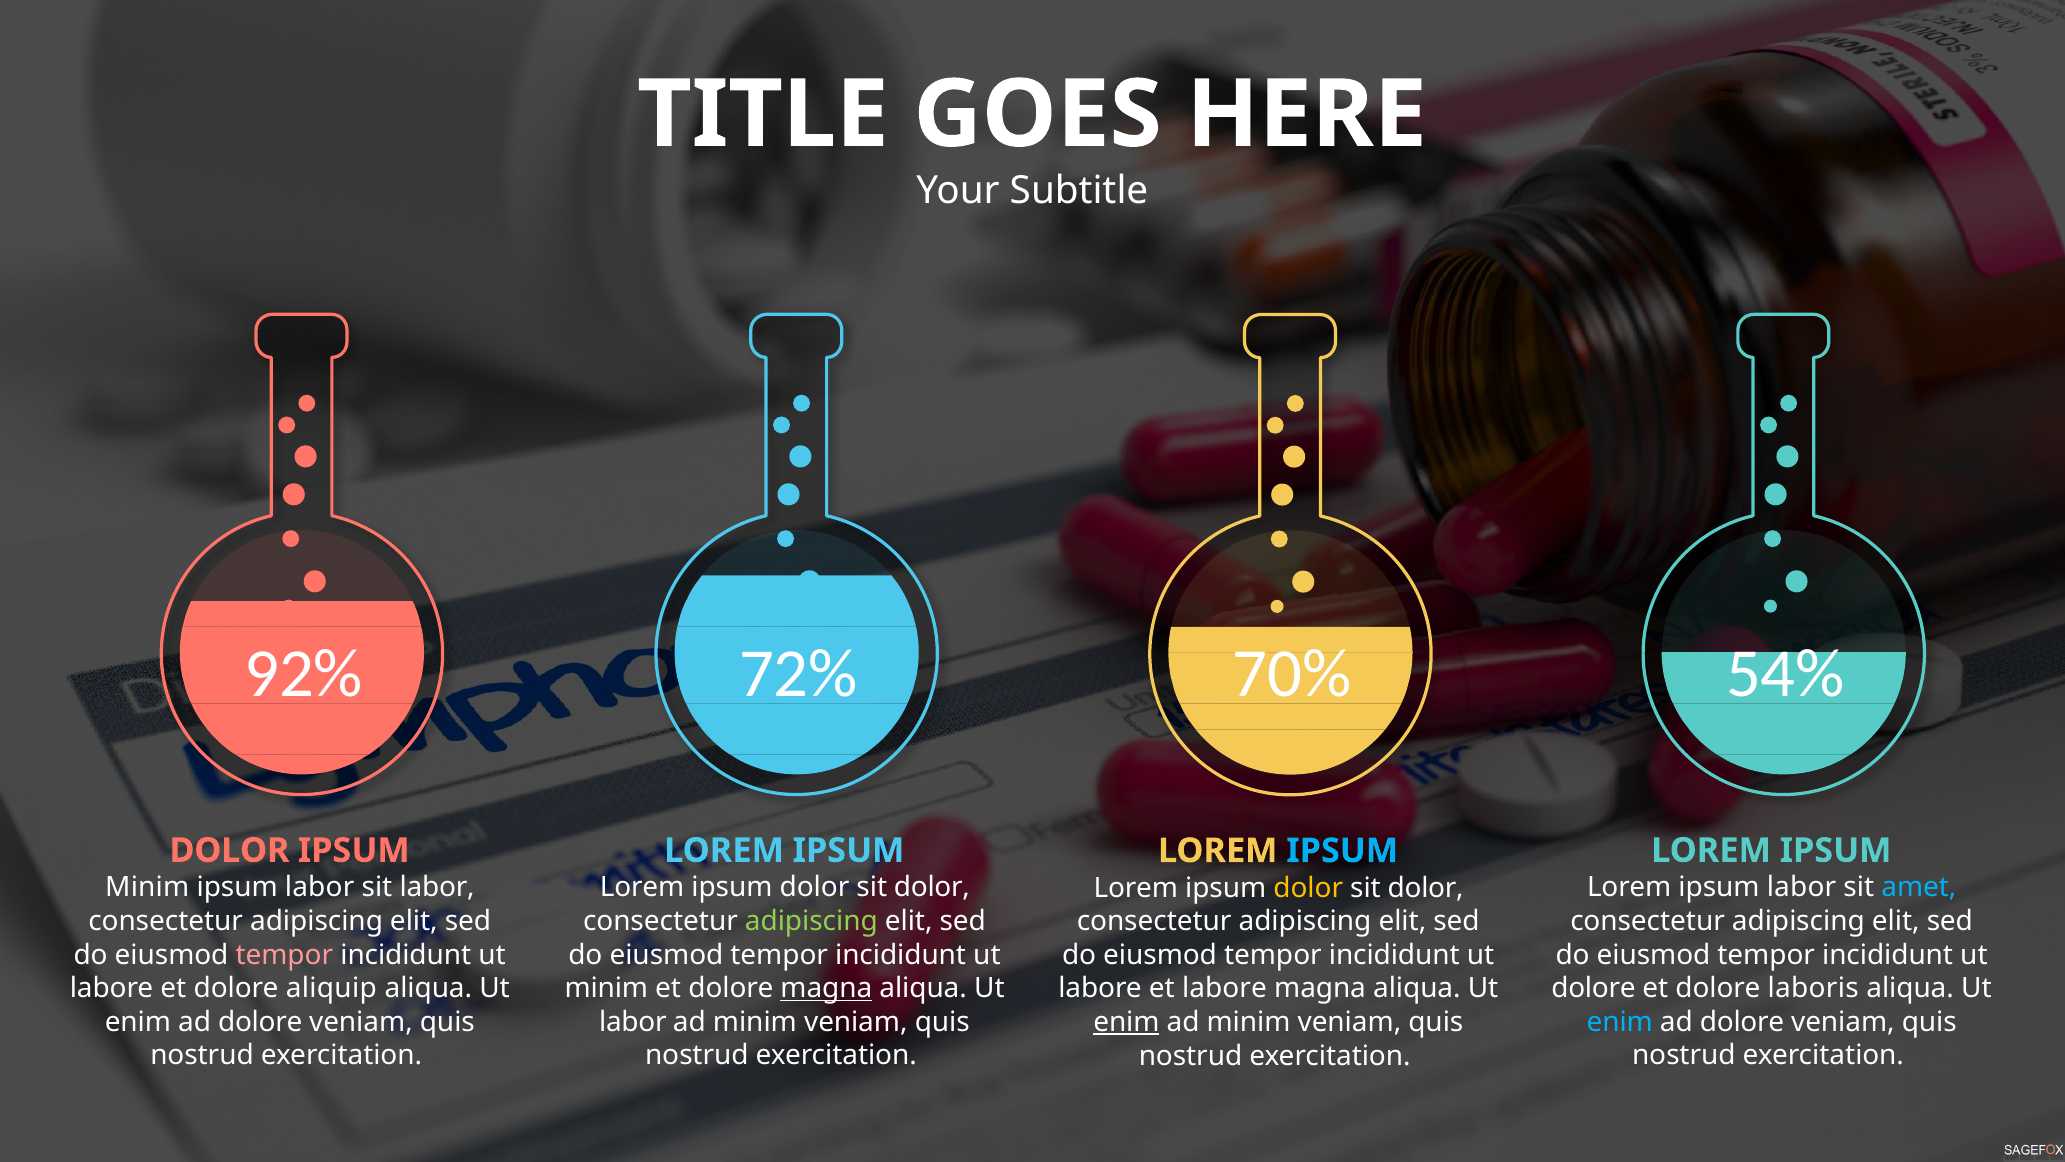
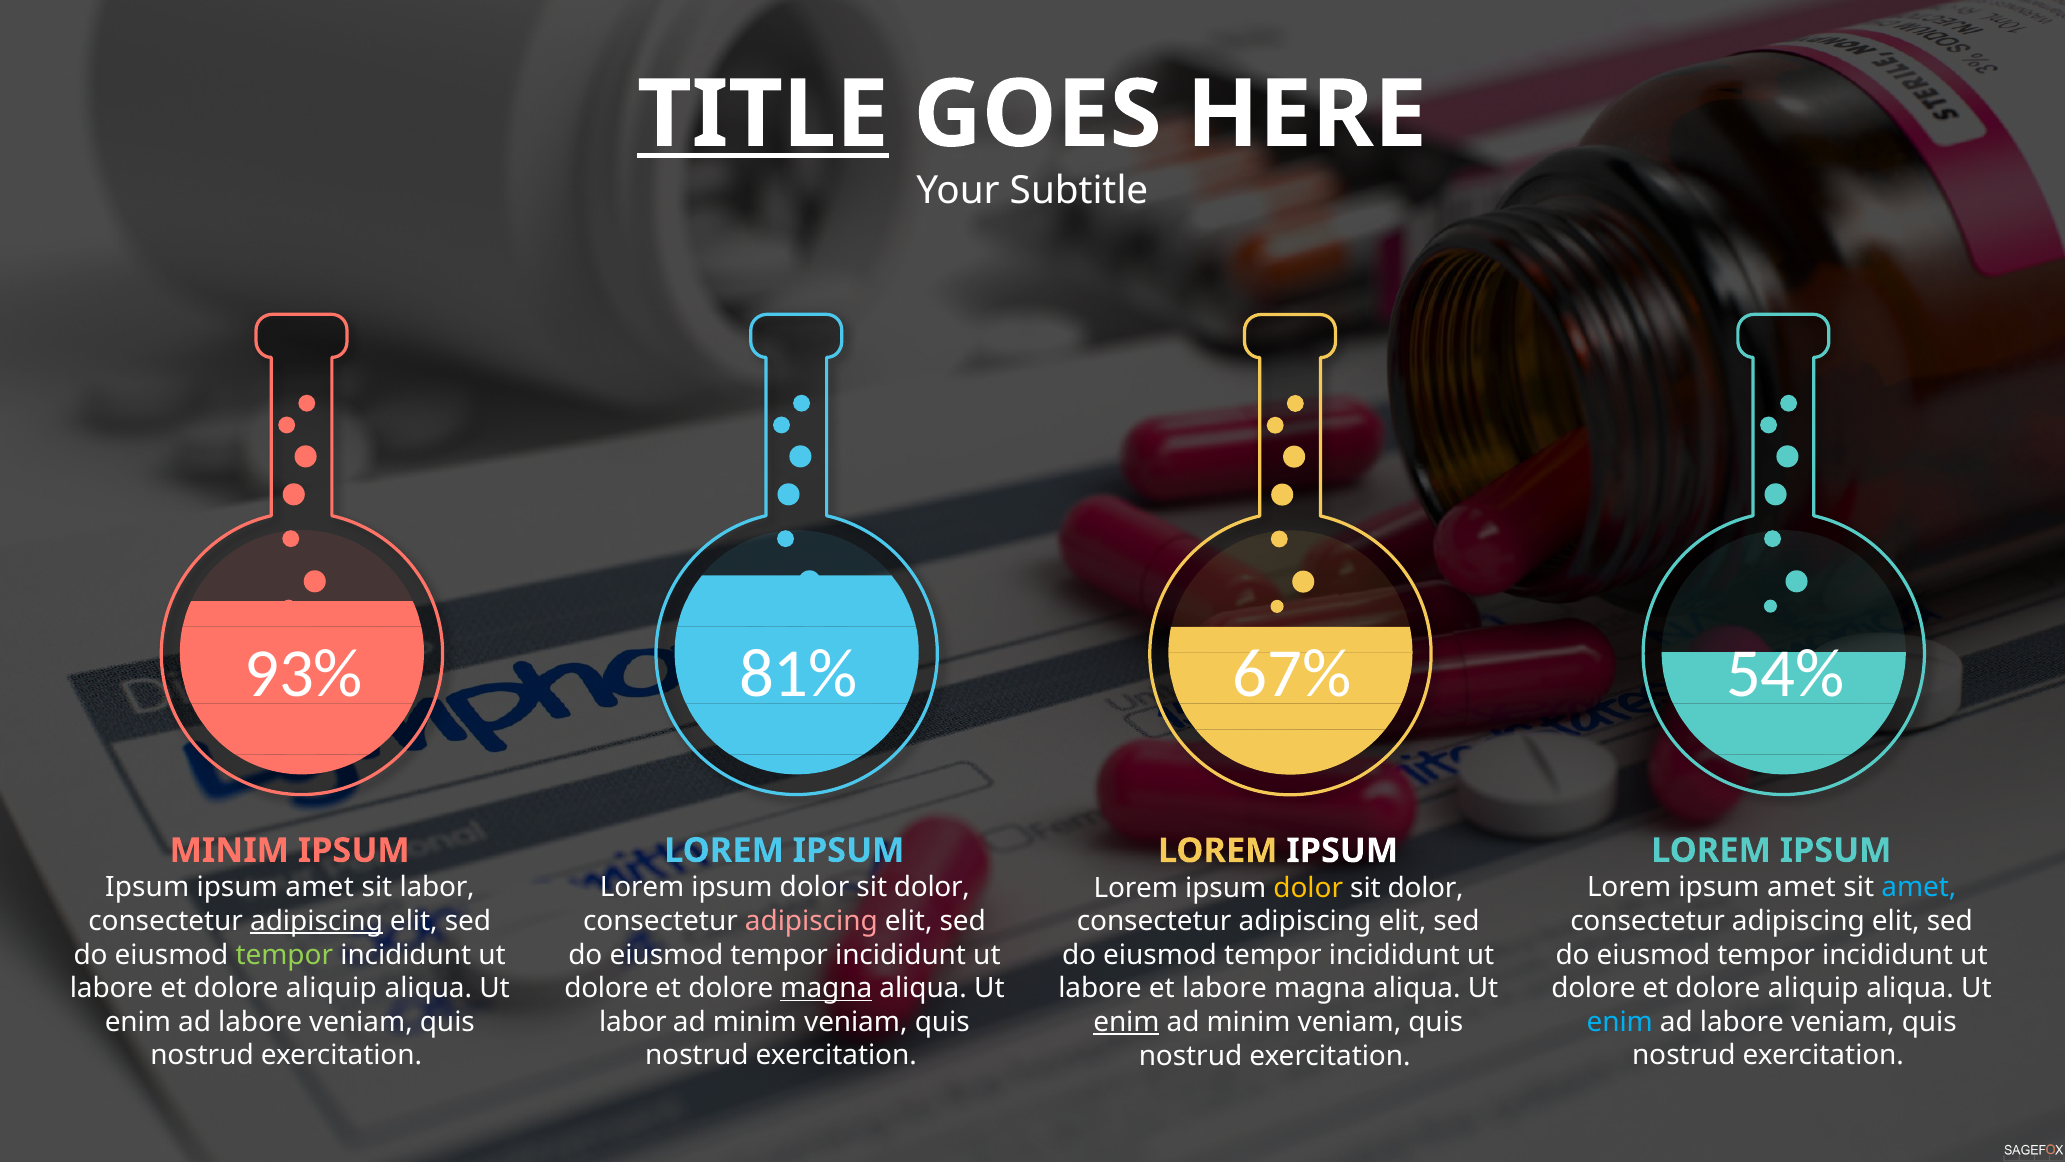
TITLE underline: none -> present (763, 115)
92%: 92% -> 93% (304, 673)
72%: 72% -> 81% (798, 673)
70%: 70% -> 67% (1292, 674)
DOLOR: DOLOR -> MINIM (229, 850)
IPSUM colour: light blue -> white (1342, 850)
Minim: Minim -> Ipsum (147, 887)
labor: labor -> amet (320, 887)
Lorem ipsum labor: labor -> amet (1801, 887)
adipiscing underline: none -> present (317, 921)
adipiscing colour: light green -> pink (811, 921)
tempor colour: pink -> light green (284, 954)
minim: minim -> dolore (606, 988)
laboris: laboris -> aliquip (1813, 988)
dolore: dolore -> labore (260, 1022)
dolore: dolore -> labore (1742, 1022)
